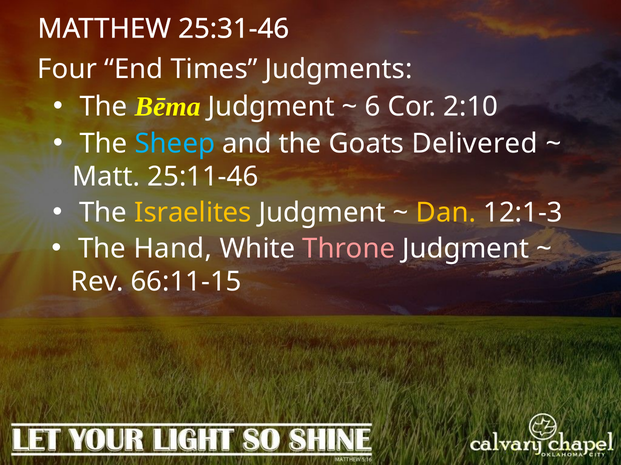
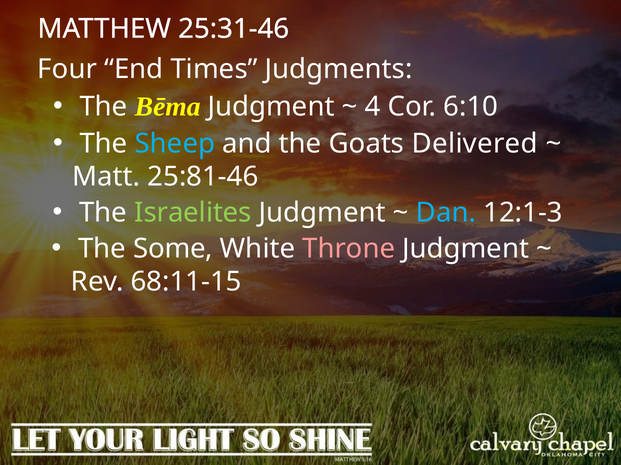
6: 6 -> 4 (373, 107)
2:10: 2:10 -> 6:10 (471, 107)
25:11-46: 25:11-46 -> 25:81-46 (203, 177)
Israelites colour: yellow -> light green (193, 213)
Dan colour: yellow -> light blue (446, 213)
Hand: Hand -> Some (173, 249)
66:11-15: 66:11-15 -> 68:11-15 (186, 282)
